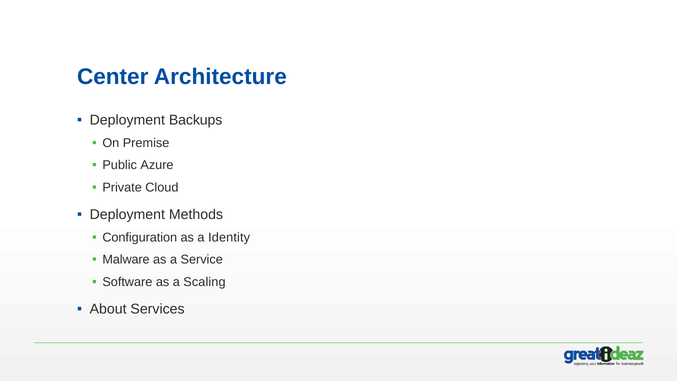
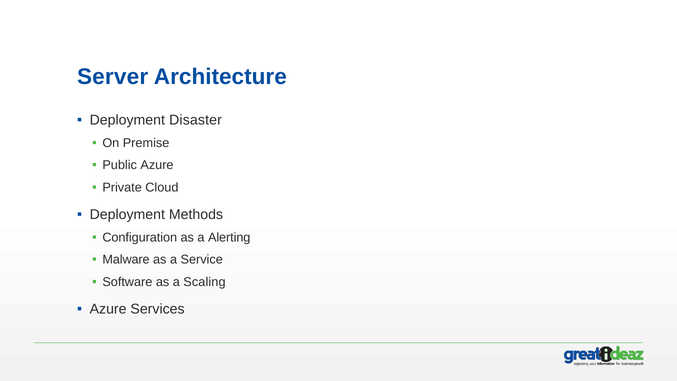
Center: Center -> Server (113, 77)
Backups: Backups -> Disaster (196, 120)
Identity: Identity -> Alerting (229, 237)
About: About -> Azure (108, 309)
